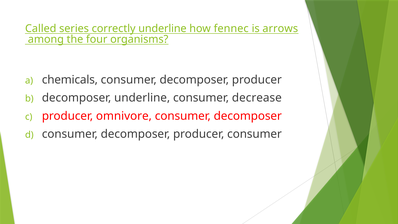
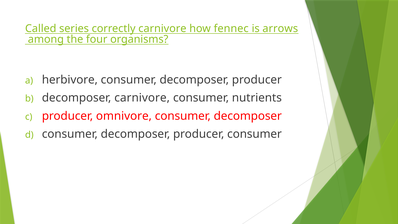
correctly underline: underline -> carnivore (162, 29)
chemicals: chemicals -> herbivore (70, 80)
decomposer underline: underline -> carnivore (142, 98)
decrease: decrease -> nutrients (257, 98)
